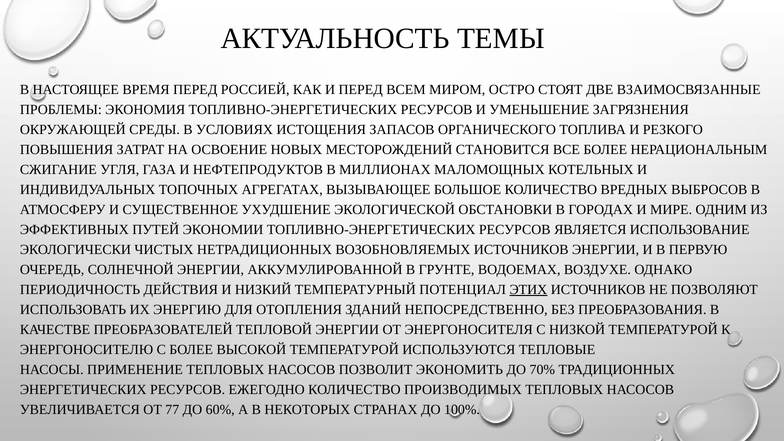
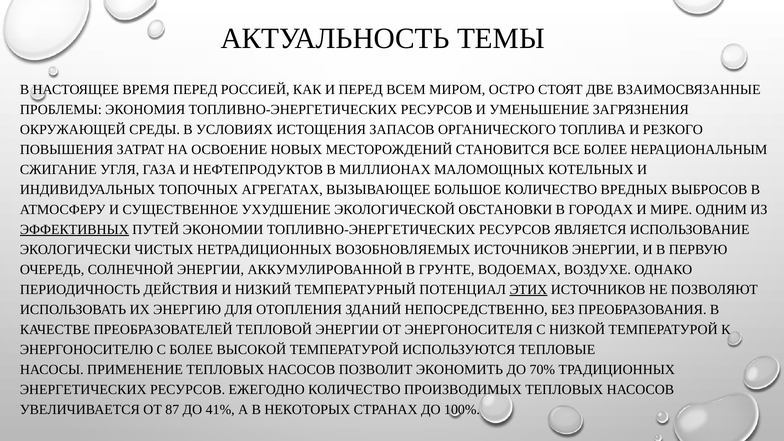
ЭФФЕКТИВНЫХ underline: none -> present (74, 230)
77: 77 -> 87 (172, 410)
60%: 60% -> 41% (220, 410)
